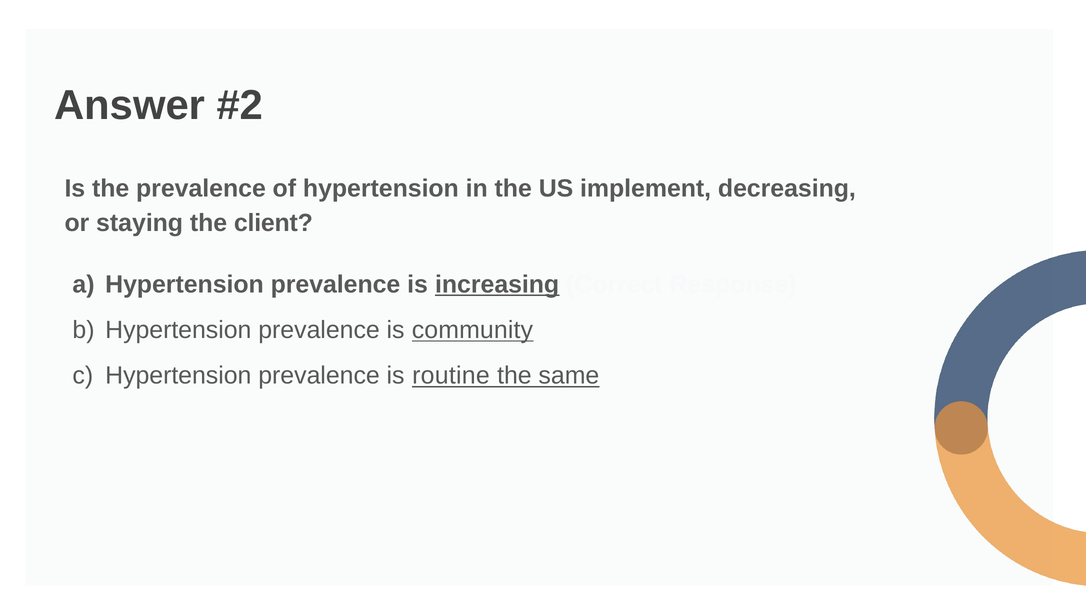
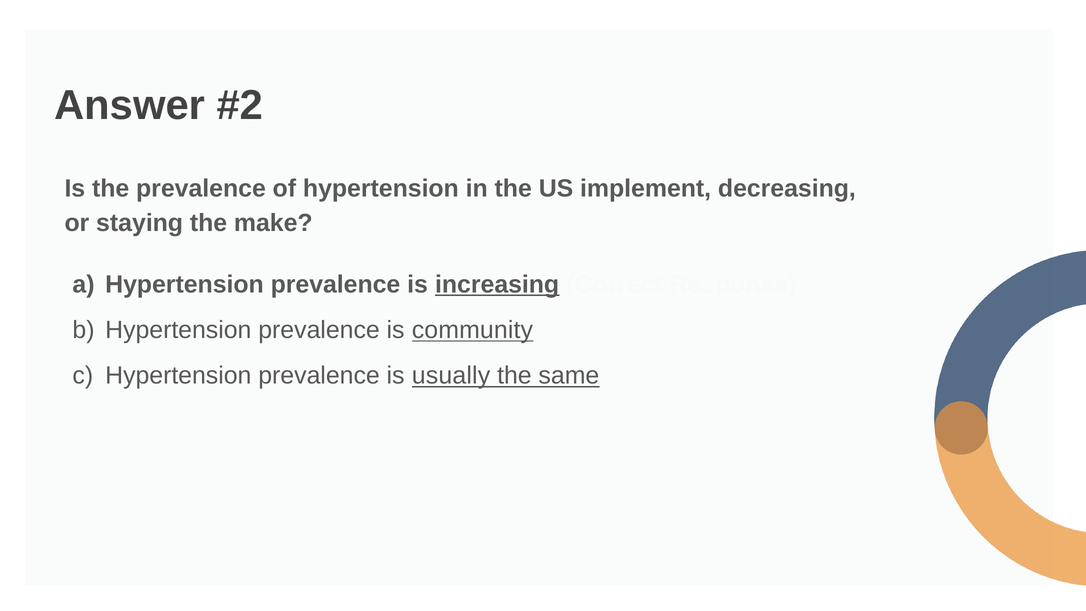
client: client -> make (273, 223)
routine: routine -> usually (451, 376)
